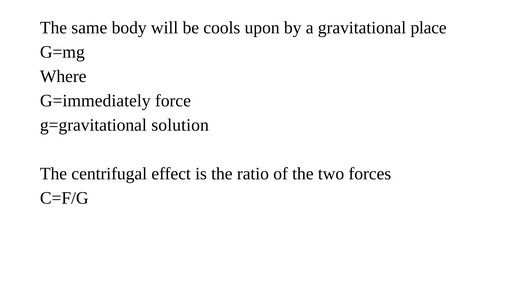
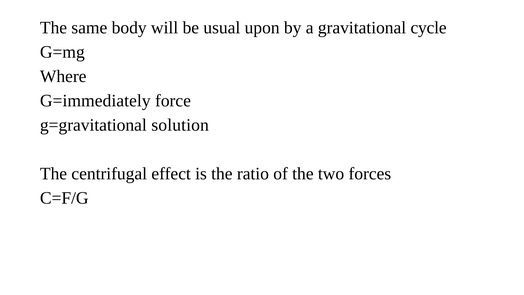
cools: cools -> usual (222, 28)
place: place -> cycle (429, 28)
